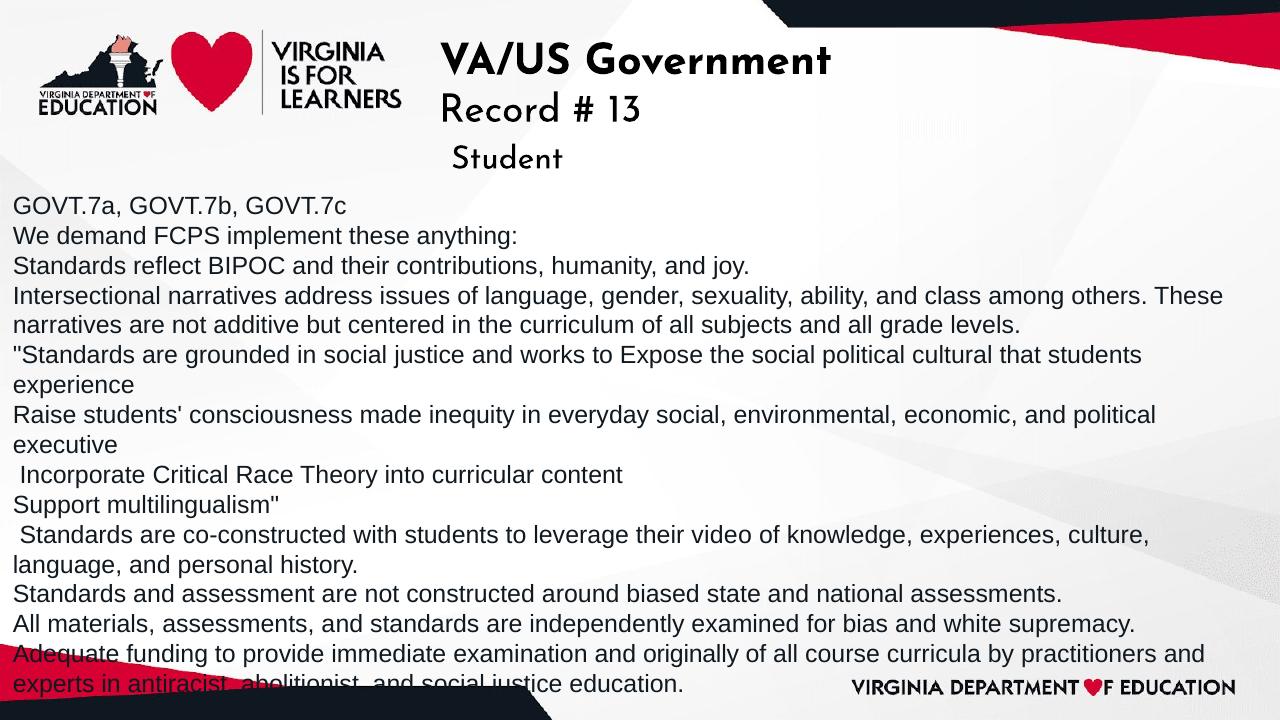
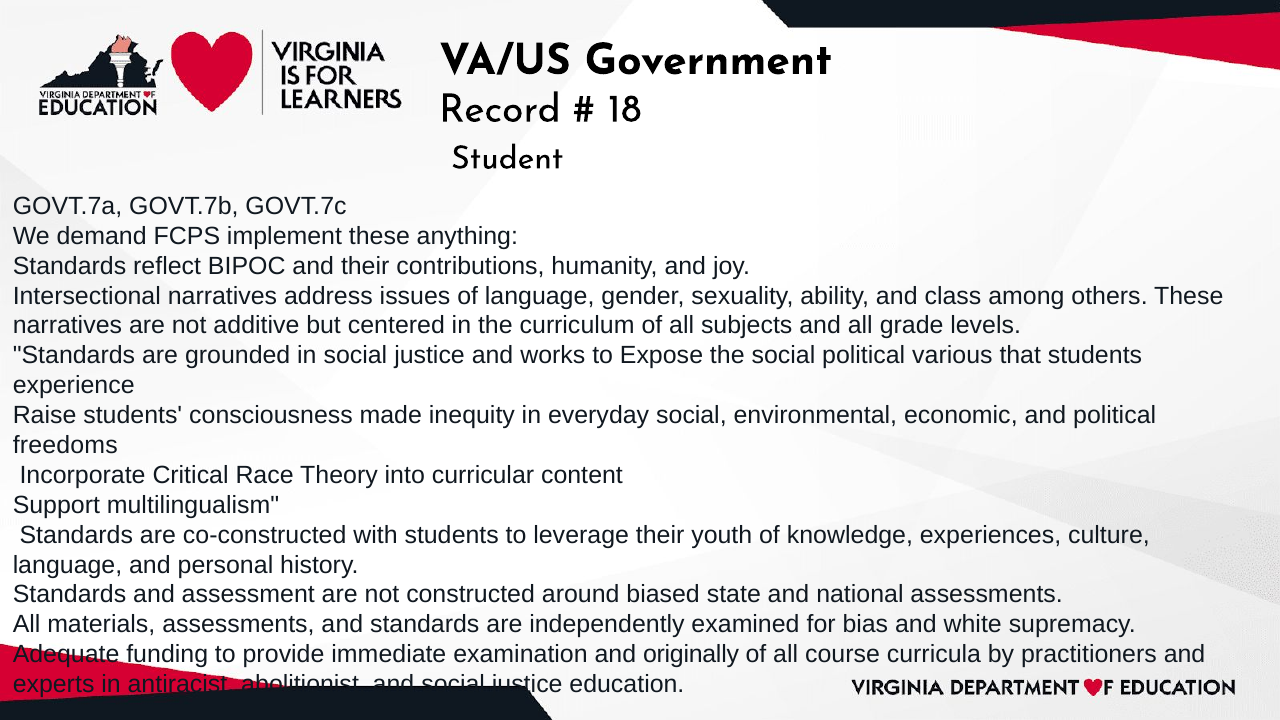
13: 13 -> 18 (625, 109)
cultural: cultural -> various (952, 356)
executive: executive -> freedoms (65, 445)
video: video -> youth (722, 535)
